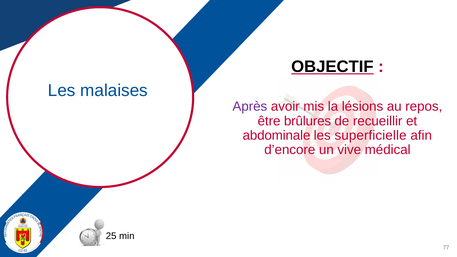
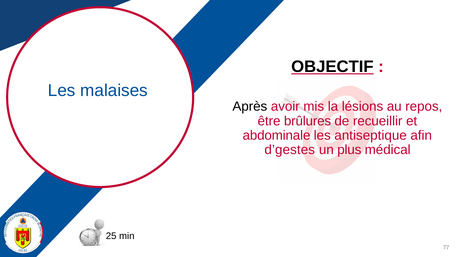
Après colour: purple -> black (250, 107)
superficielle: superficielle -> antiseptique (371, 135)
d’encore: d’encore -> d’gestes (290, 150)
vive: vive -> plus (349, 150)
